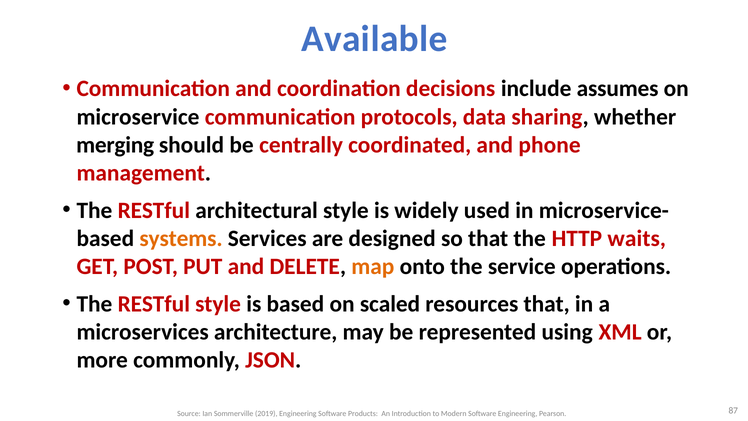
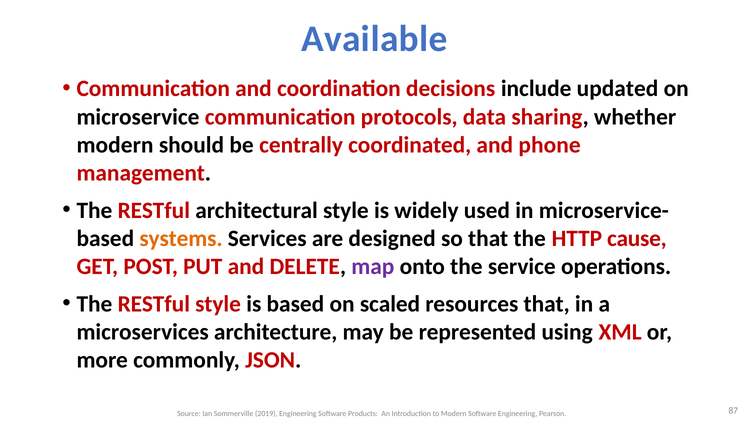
assumes: assumes -> updated (618, 89)
merging: merging -> modern (115, 145)
waits: waits -> cause (637, 238)
map colour: orange -> purple (373, 266)
